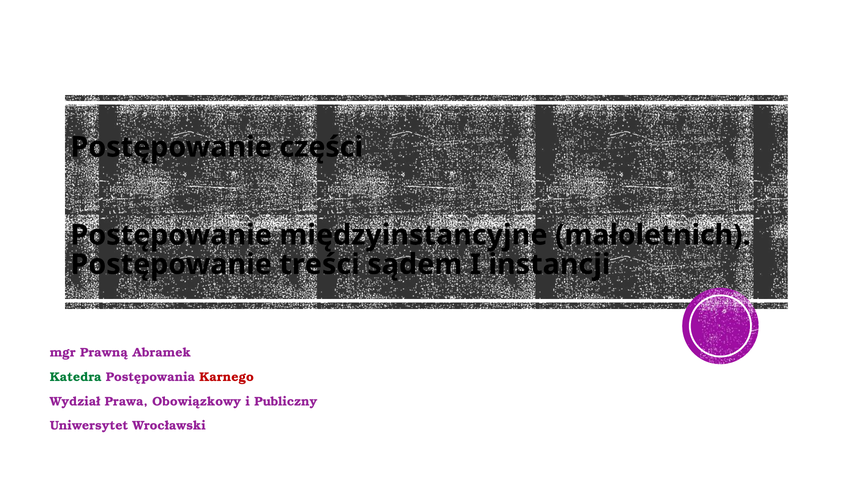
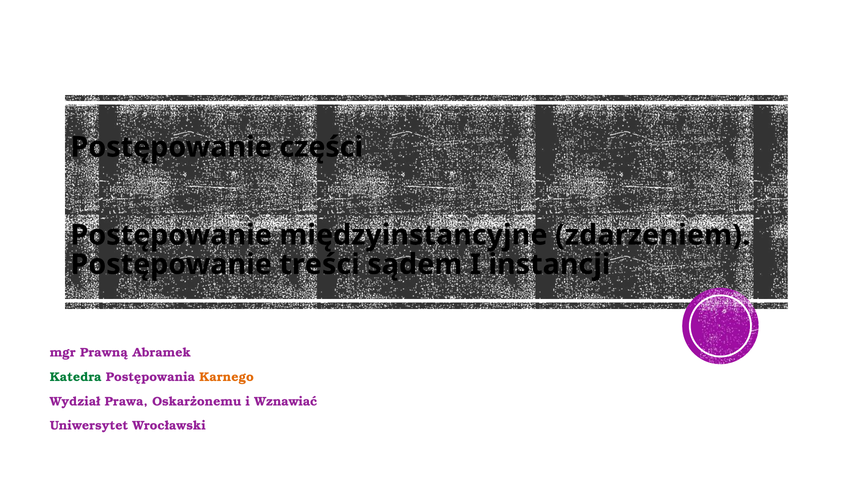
małoletnich: małoletnich -> zdarzeniem (653, 235)
Karnego colour: red -> orange (227, 377)
Obowiązkowy: Obowiązkowy -> Oskarżonemu (197, 401)
Publiczny: Publiczny -> Wznawiać (286, 401)
